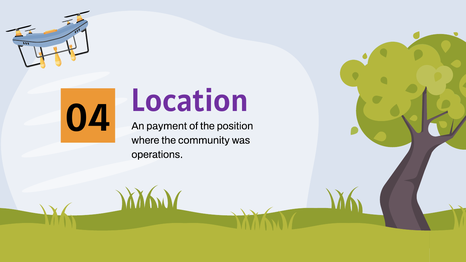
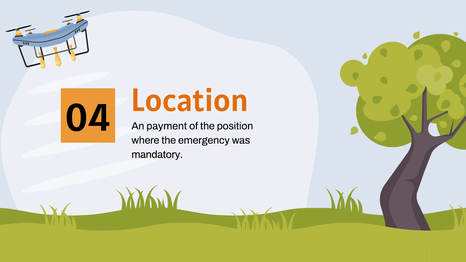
Location colour: purple -> orange (190, 101)
community: community -> emergency (204, 140)
operations: operations -> mandatory (157, 155)
